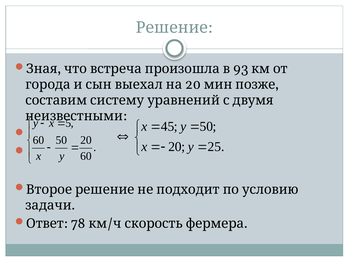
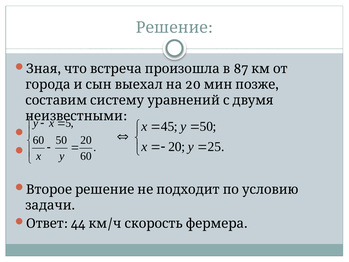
93: 93 -> 87 (241, 69)
78: 78 -> 44 (78, 223)
